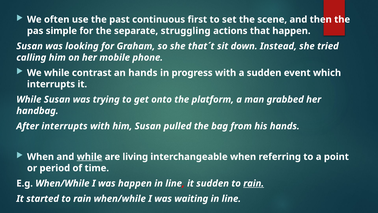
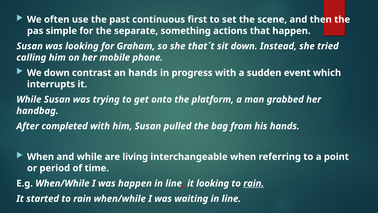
struggling: struggling -> something (186, 31)
We while: while -> down (57, 73)
After interrupts: interrupts -> completed (65, 126)
while underline: present -> none (89, 156)
it sudden: sudden -> looking (213, 183)
